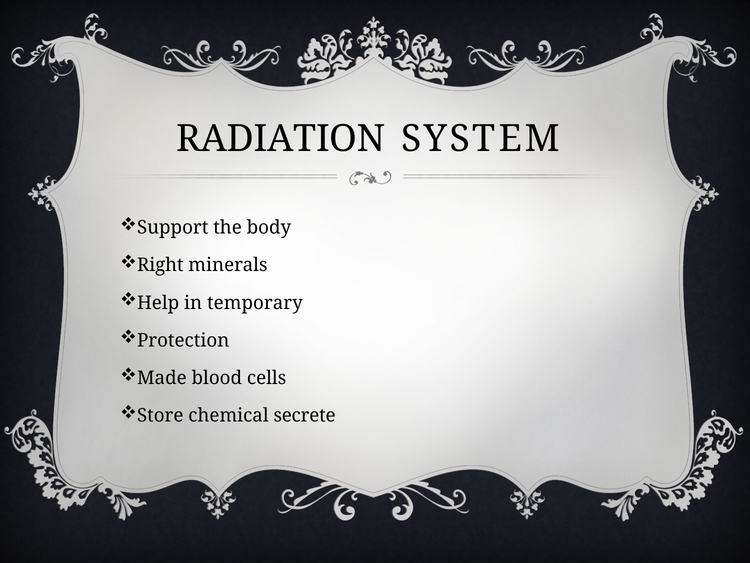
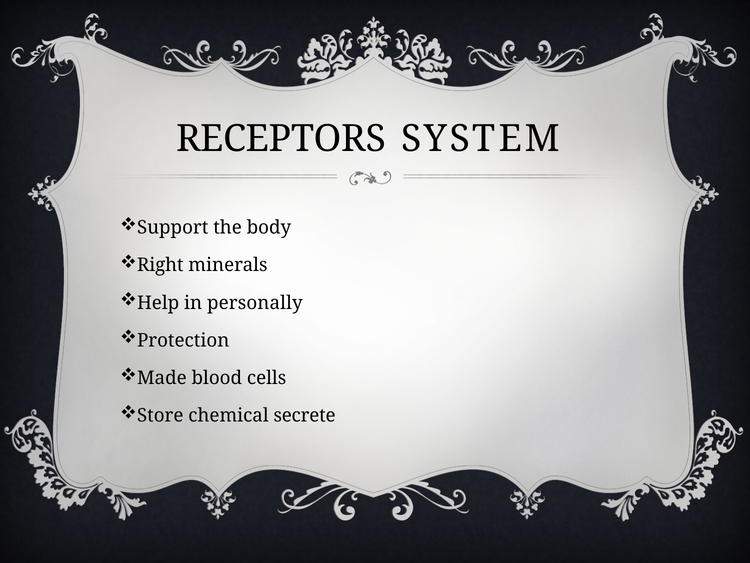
RADIATION: RADIATION -> RECEPTORS (281, 139)
temporary: temporary -> personally (255, 303)
